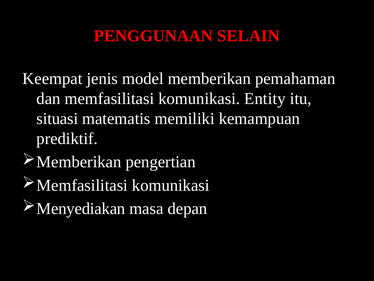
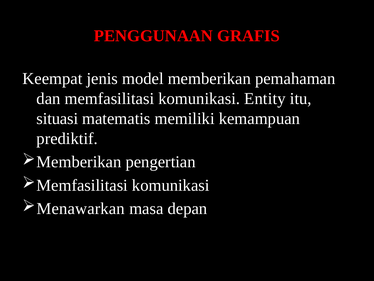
SELAIN: SELAIN -> GRAFIS (249, 36)
Menyediakan: Menyediakan -> Menawarkan (81, 208)
